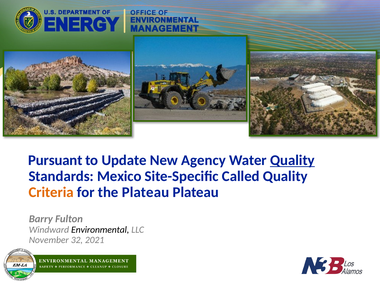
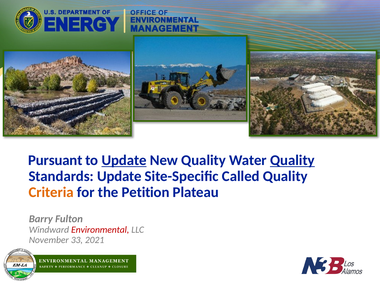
Update underline: none -> present (124, 160)
New Agency: Agency -> Quality (204, 160)
Standards Mexico: Mexico -> Update (119, 176)
the Plateau: Plateau -> Petition (146, 192)
Environmental colour: black -> red (100, 230)
32: 32 -> 33 (77, 240)
